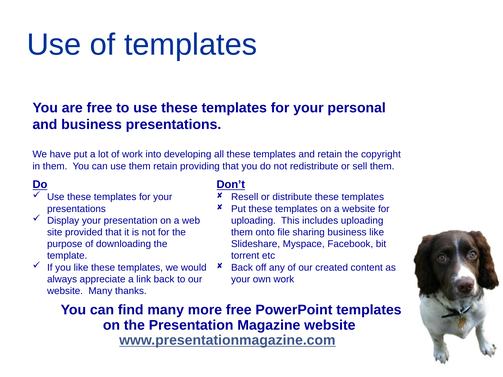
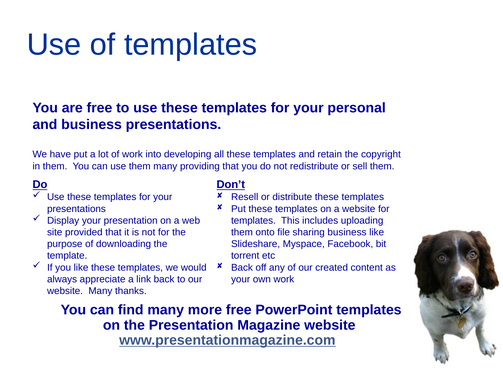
them retain: retain -> many (165, 166)
uploading: uploading -> templates (253, 221)
